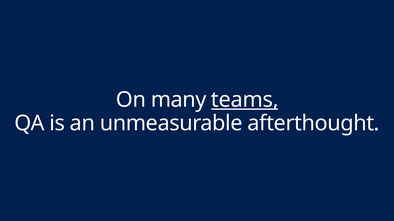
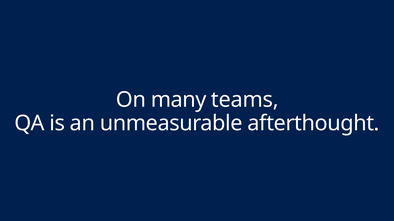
teams underline: present -> none (245, 100)
